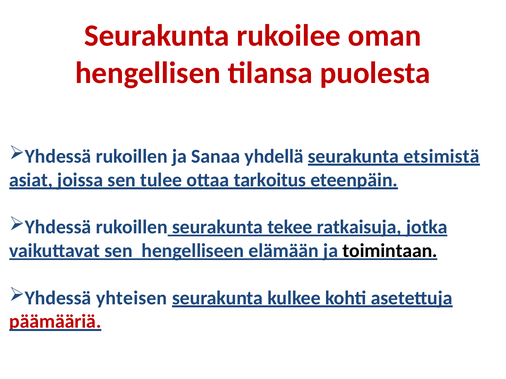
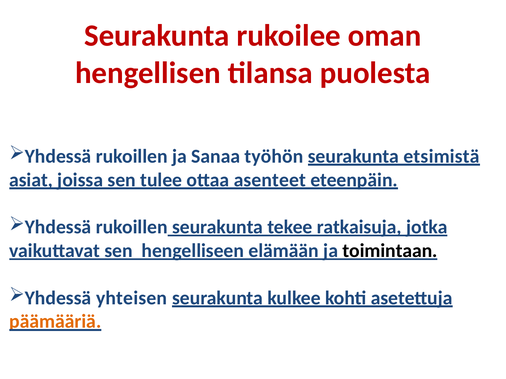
yhdellä: yhdellä -> työhön (274, 156)
tarkoitus: tarkoitus -> asenteet (270, 180)
päämääriä colour: red -> orange (55, 322)
